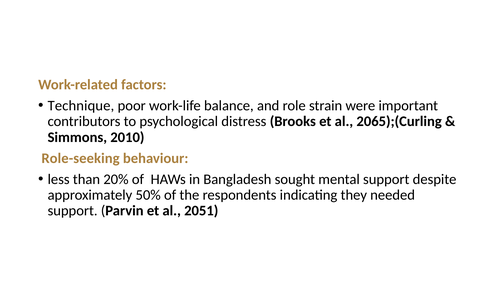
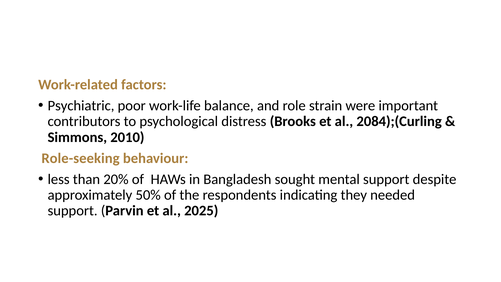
Technique: Technique -> Psychiatric (81, 106)
2065);(Curling: 2065);(Curling -> 2084);(Curling (399, 121)
2051: 2051 -> 2025 (201, 211)
